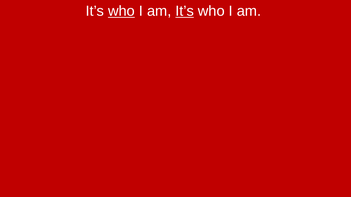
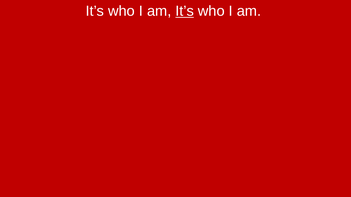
who underline: present -> none (121, 11)
